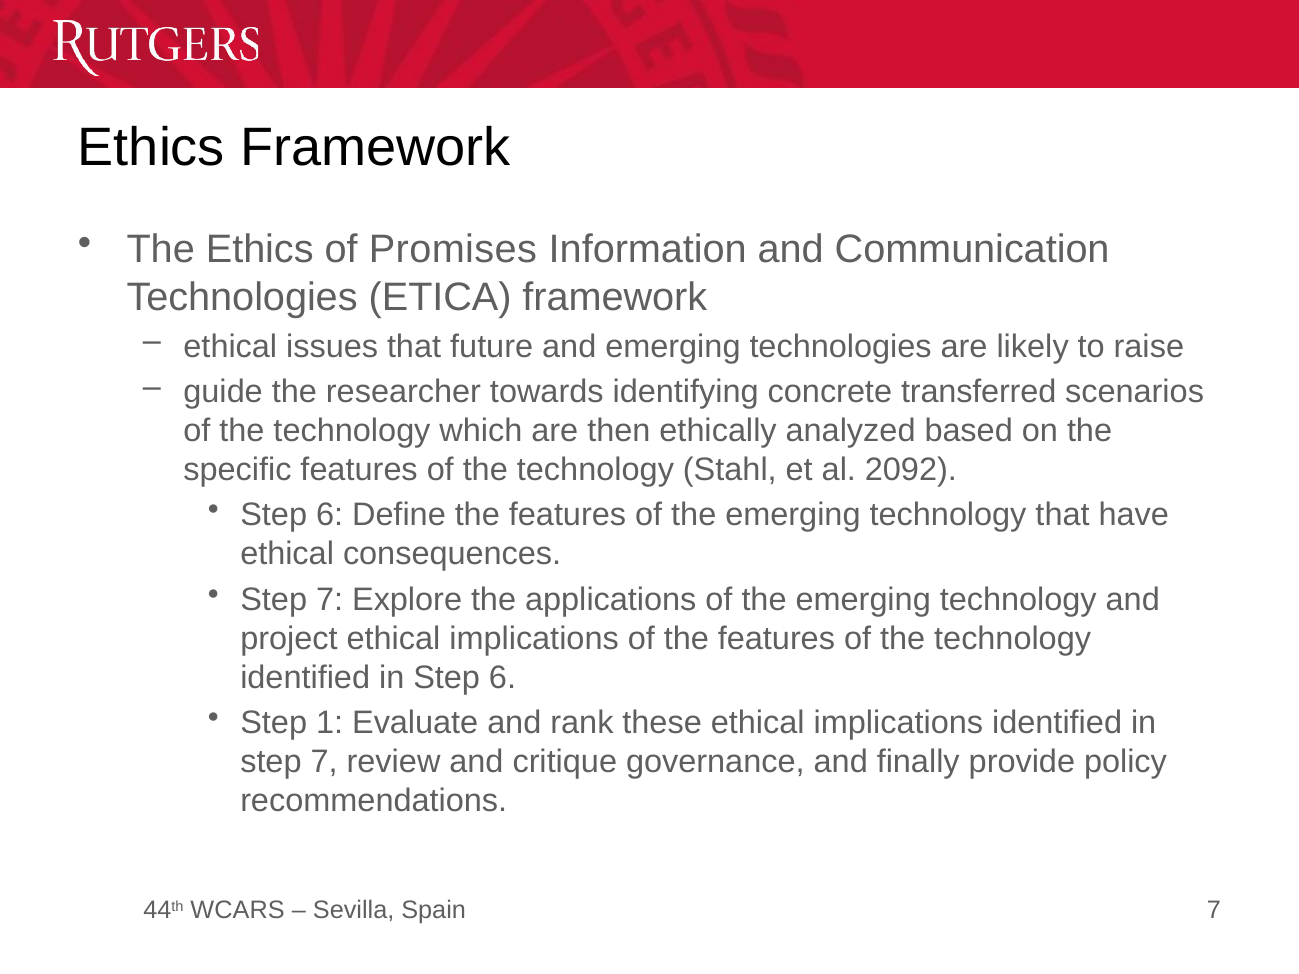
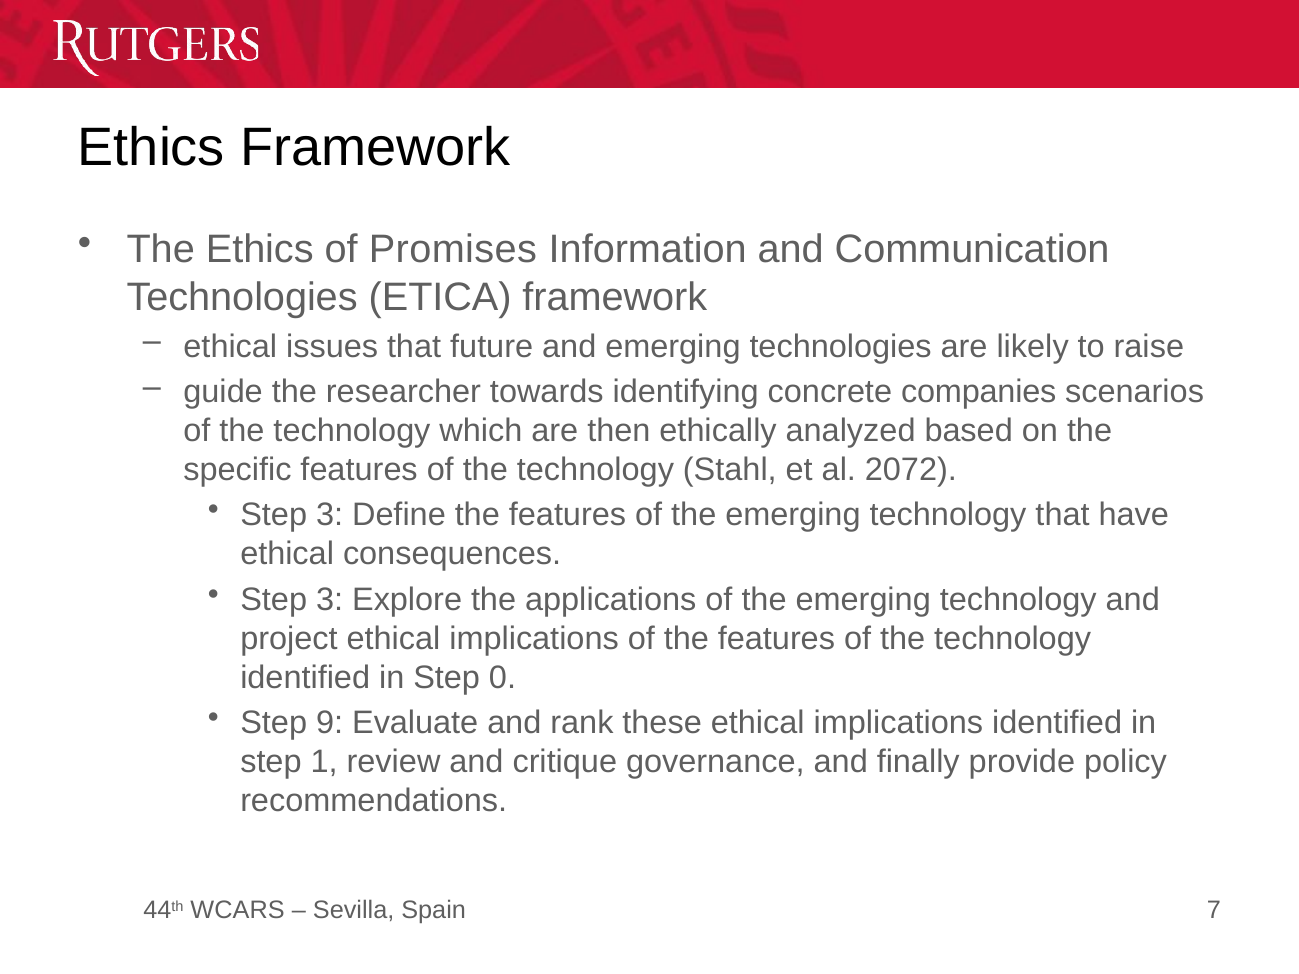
transferred: transferred -> companies (979, 392)
2092: 2092 -> 2072 (911, 470)
6: 6 -> 3 (330, 515)
7: 7 -> 3 (330, 600)
in Step 6: 6 -> 0 (503, 678)
1: 1 -> 9 (330, 723)
7: 7 -> 1 (324, 762)
